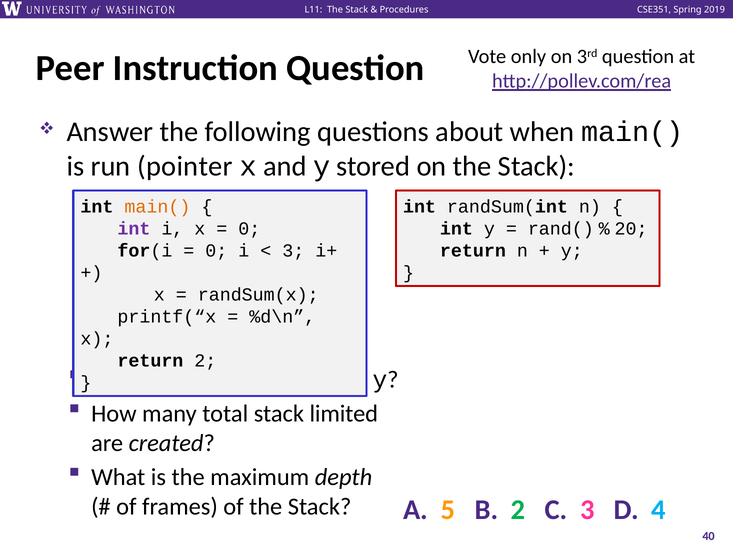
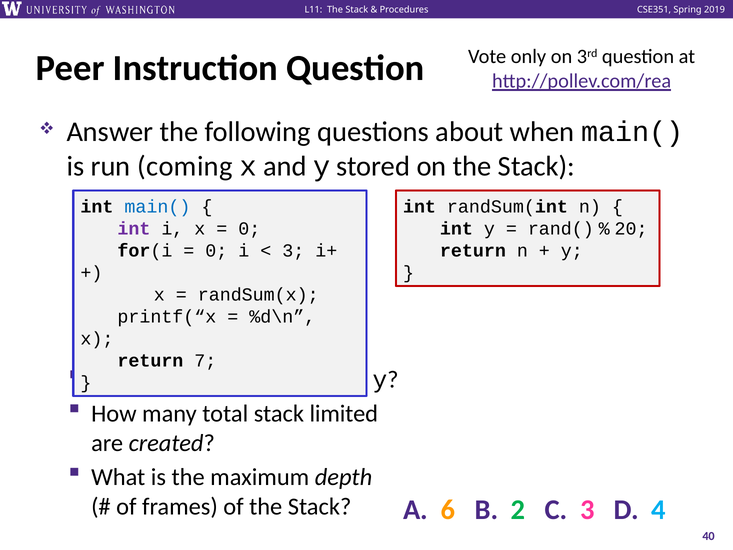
pointer: pointer -> coming (185, 166)
main( colour: orange -> blue (157, 206)
return 2: 2 -> 7 (205, 360)
5: 5 -> 6 (448, 509)
